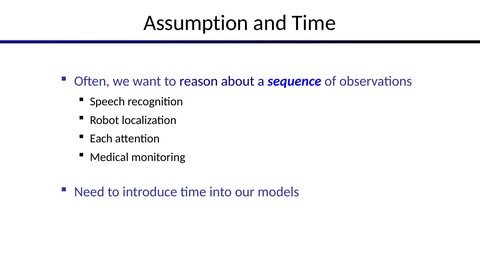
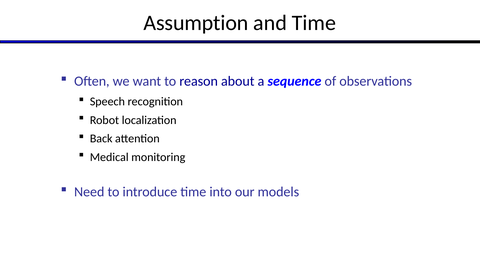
Each: Each -> Back (101, 139)
